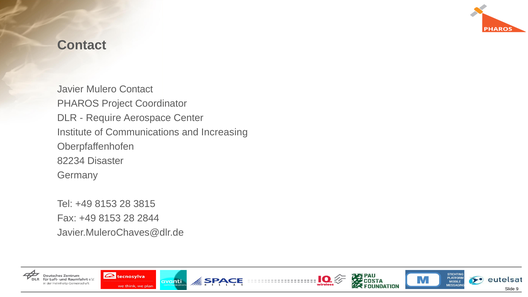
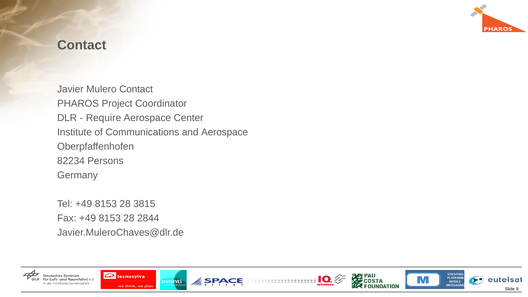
and Increasing: Increasing -> Aerospace (225, 132)
Disaster: Disaster -> Persons (105, 161)
